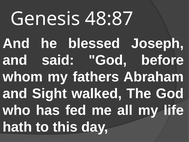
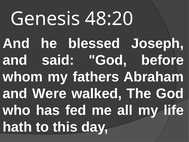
48:87: 48:87 -> 48:20 (109, 19)
Sight: Sight -> Were (49, 93)
